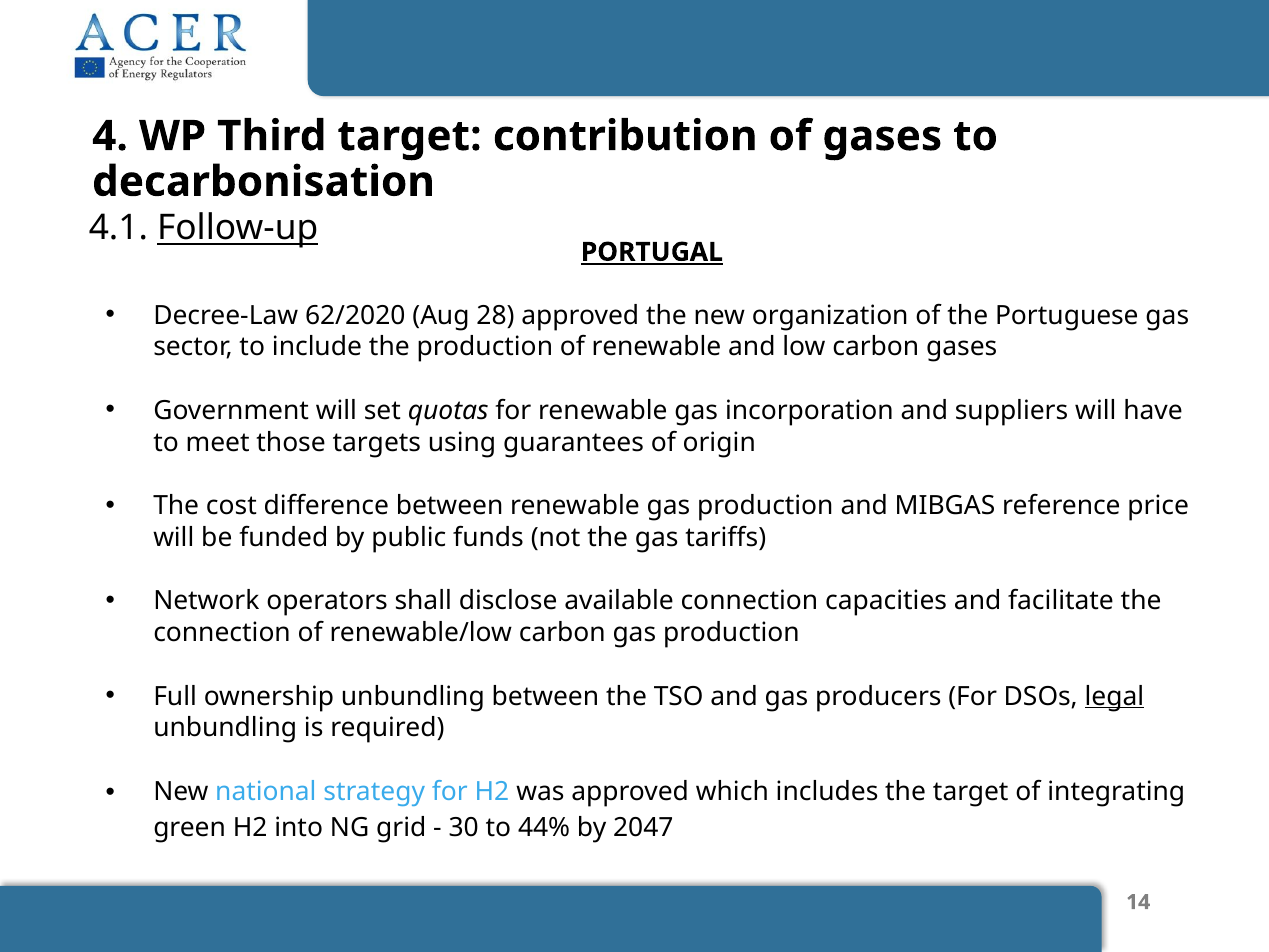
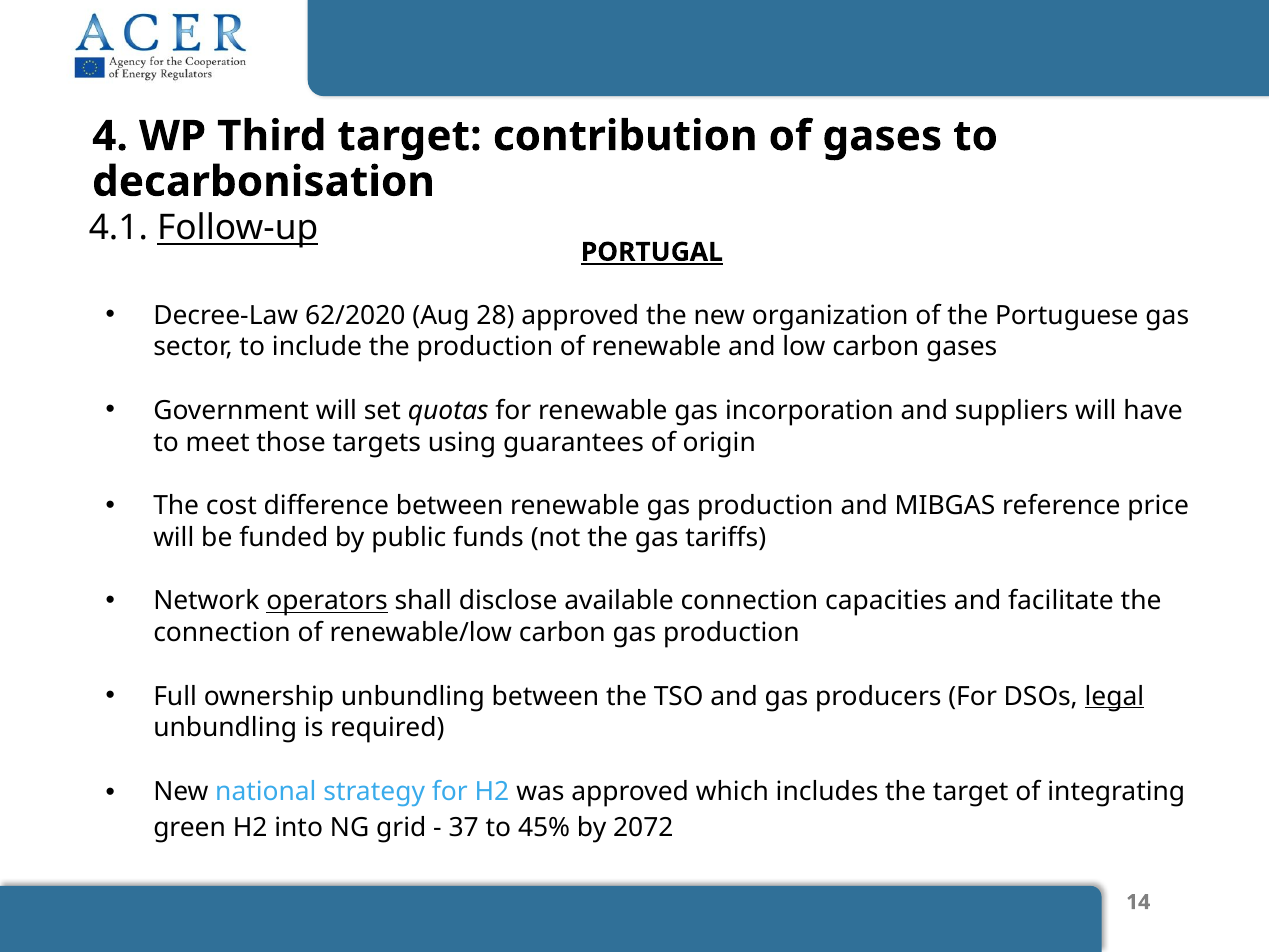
operators underline: none -> present (327, 601)
30: 30 -> 37 (464, 827)
44%: 44% -> 45% (544, 827)
2047: 2047 -> 2072 (643, 827)
